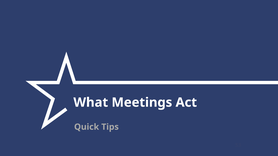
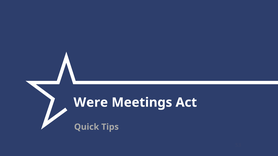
What: What -> Were (91, 103)
